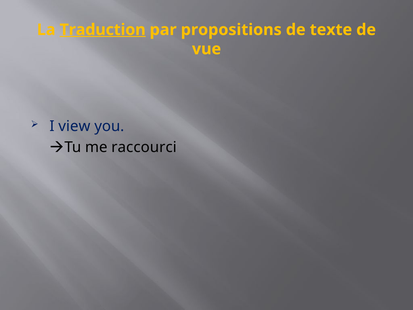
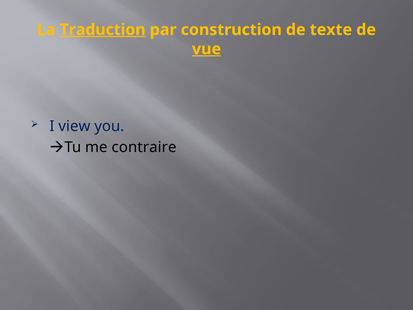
propositions: propositions -> construction (231, 30)
vue underline: none -> present (207, 49)
raccourci: raccourci -> contraire (144, 147)
